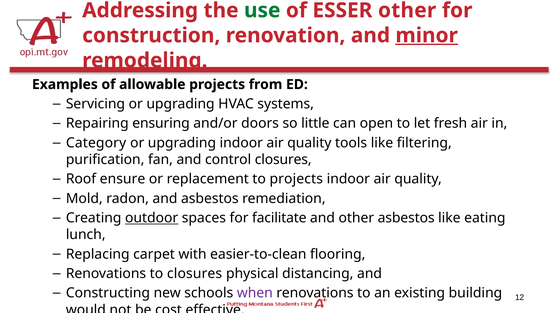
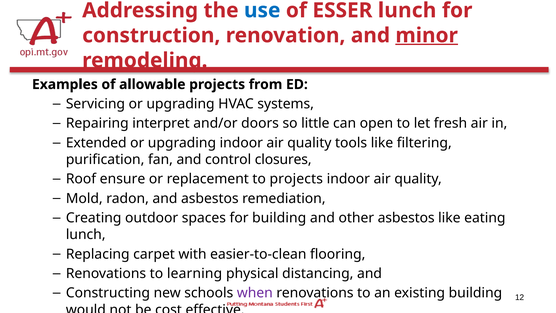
use colour: green -> blue (262, 10)
ESSER other: other -> lunch (407, 10)
ensuring: ensuring -> interpret (161, 123)
Category: Category -> Extended (96, 143)
outdoor underline: present -> none (152, 218)
for facilitate: facilitate -> building (279, 218)
to closures: closures -> learning (195, 273)
